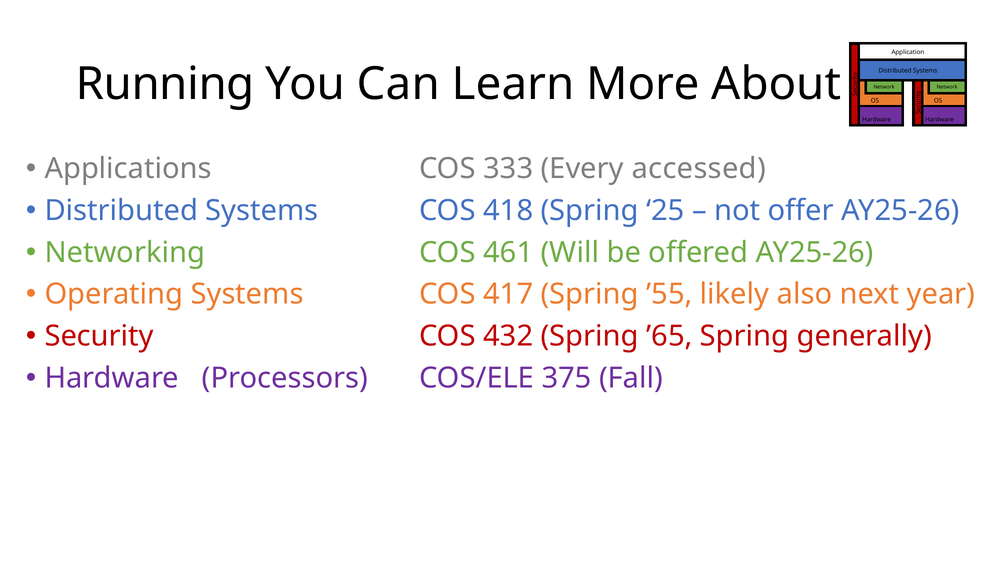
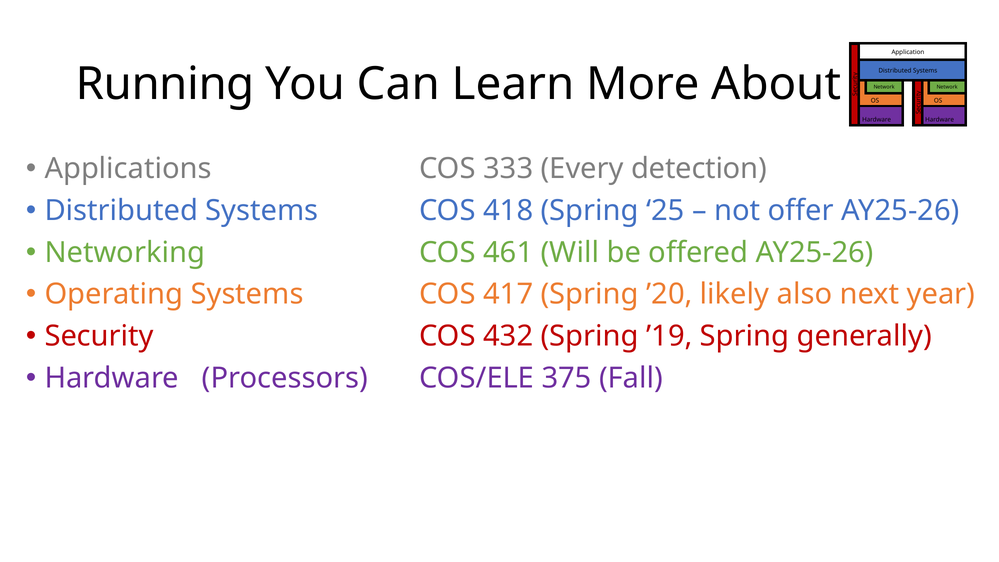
accessed: accessed -> detection (699, 169)
’55: ’55 -> ’20 (669, 294)
’65: ’65 -> ’19 (669, 336)
